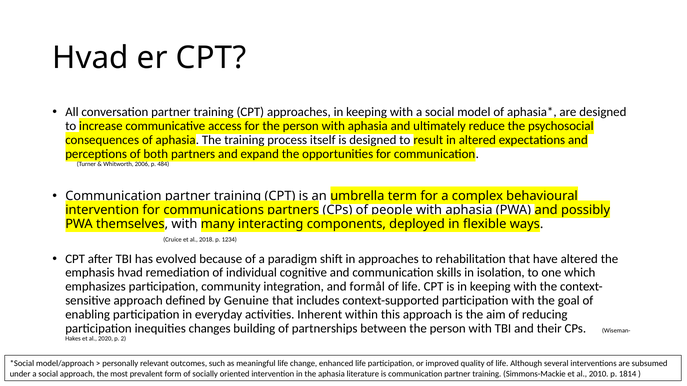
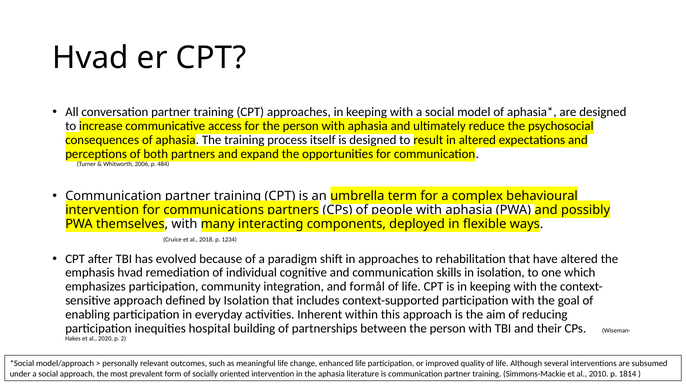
by Genuine: Genuine -> Isolation (246, 301)
changes: changes -> hospital (210, 329)
